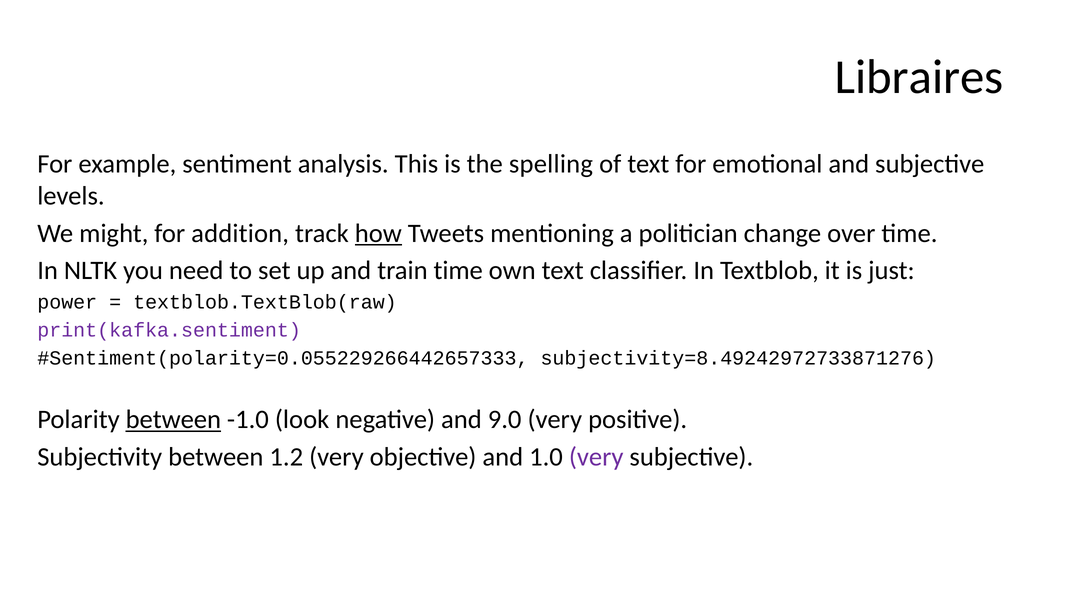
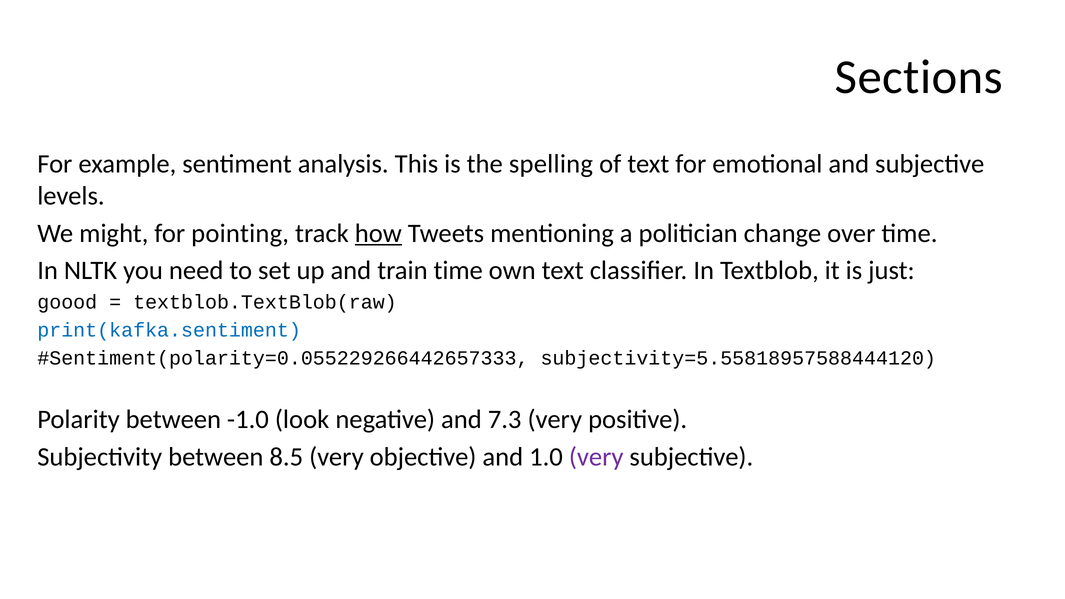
Libraires: Libraires -> Sections (919, 77)
addition: addition -> pointing (240, 233)
power: power -> goood (67, 302)
print(kafka.sentiment colour: purple -> blue (169, 330)
subjectivity=8.49242972733871276: subjectivity=8.49242972733871276 -> subjectivity=5.55818957588444120 (738, 358)
between underline: present -> none (173, 420)
9.0: 9.0 -> 7.3 (505, 420)
1.2: 1.2 -> 8.5 (286, 457)
